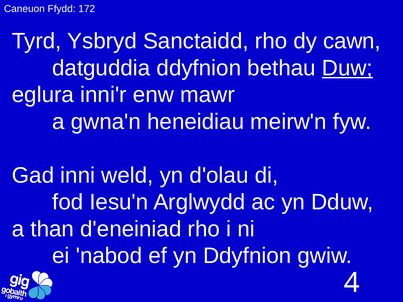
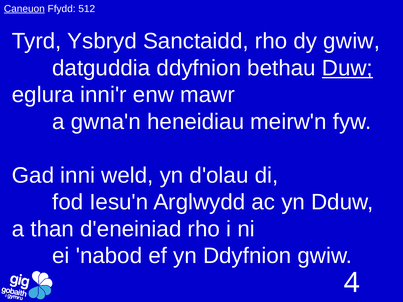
Caneuon underline: none -> present (24, 9)
172: 172 -> 512 (87, 9)
dy cawn: cawn -> gwiw (352, 41)
